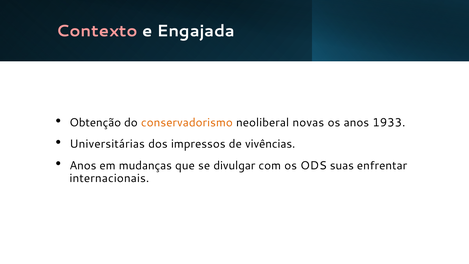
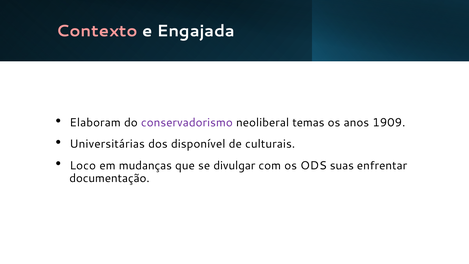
Obtenção: Obtenção -> Elaboram (95, 122)
conservadorismo colour: orange -> purple (187, 122)
novas: novas -> temas (308, 122)
1933: 1933 -> 1909 (389, 122)
impressos: impressos -> disponível (198, 144)
vivências: vivências -> culturais (270, 144)
Anos: Anos -> Loco (83, 165)
internacionais: internacionais -> documentação (109, 178)
